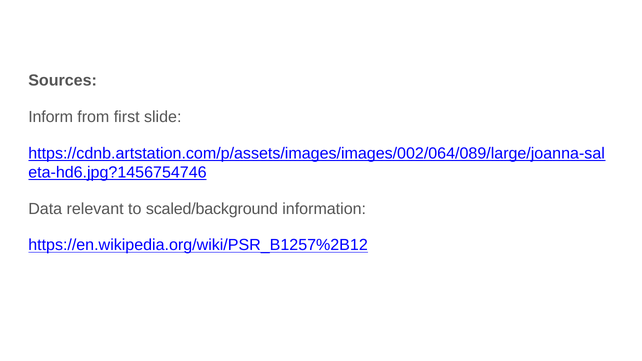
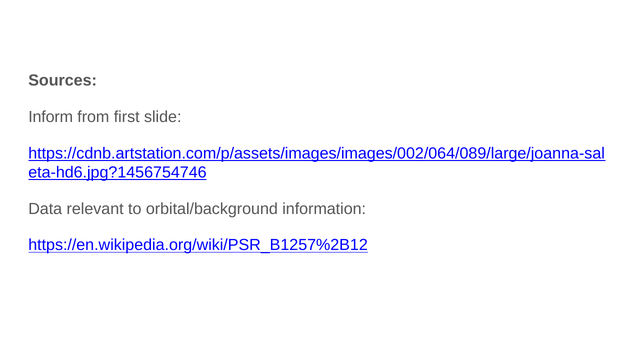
scaled/background: scaled/background -> orbital/background (212, 209)
